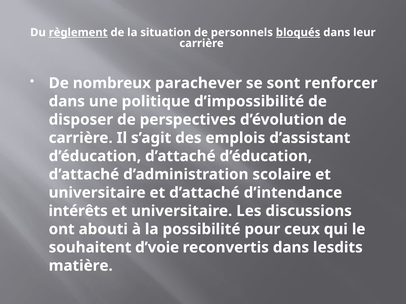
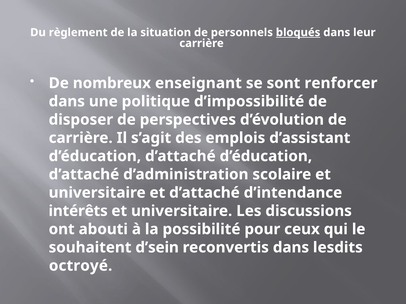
règlement underline: present -> none (78, 32)
parachever: parachever -> enseignant (198, 83)
d’voie: d’voie -> d’sein (157, 248)
matière: matière -> octroyé (81, 266)
